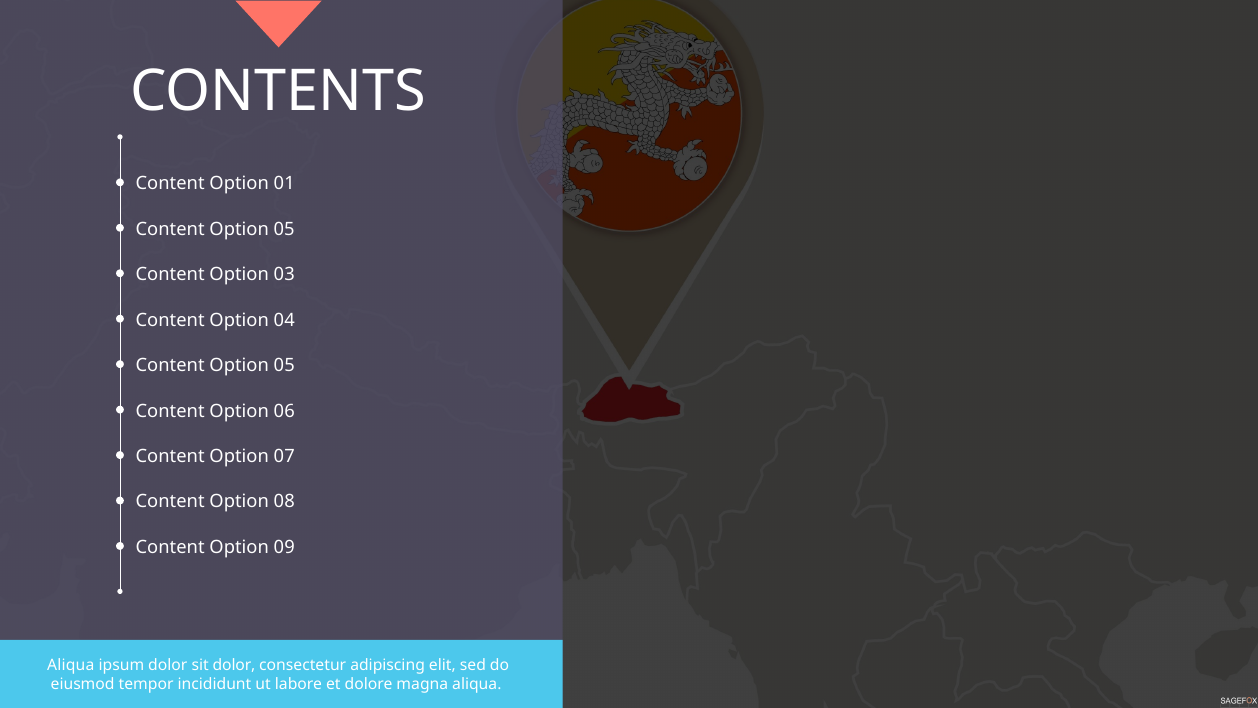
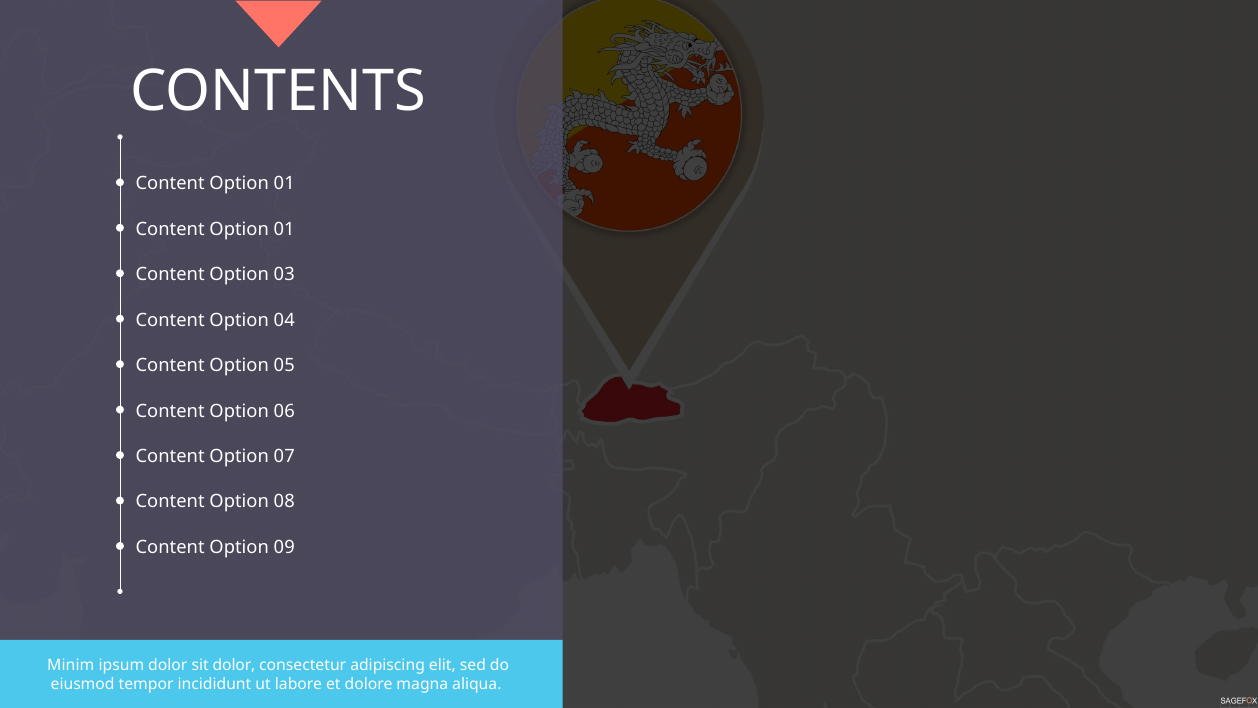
05: 05 -> 01 (284, 229)
Aliqua: Aliqua -> Minim (71, 665)
